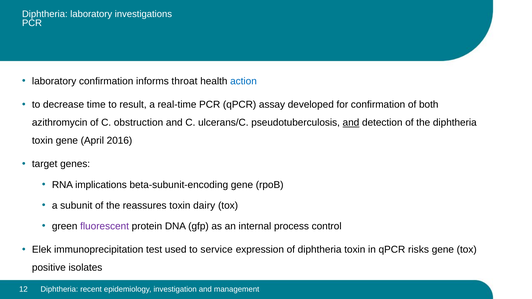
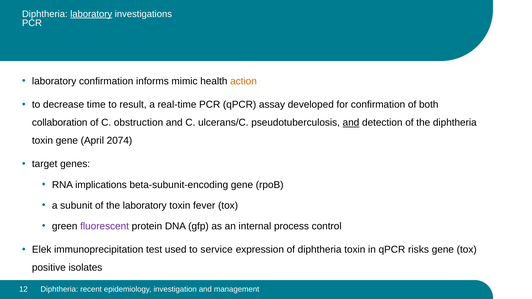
laboratory underline: none -> present (91, 14)
throat: throat -> mimic (185, 81)
action colour: blue -> orange (243, 81)
azithromycin: azithromycin -> collaboration (60, 123)
2016: 2016 -> 2074 (119, 141)
the reassures: reassures -> laboratory (145, 206)
dairy: dairy -> fever (204, 206)
